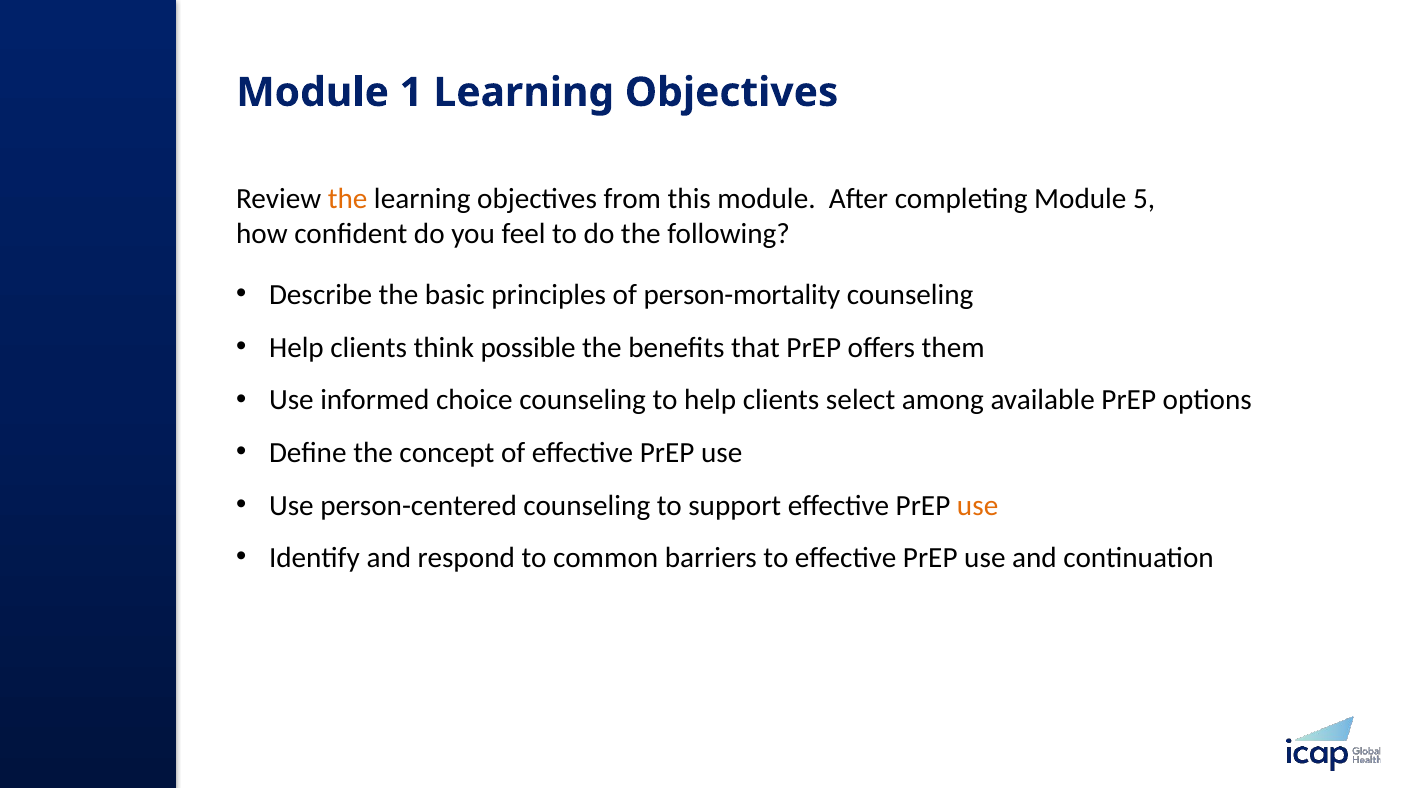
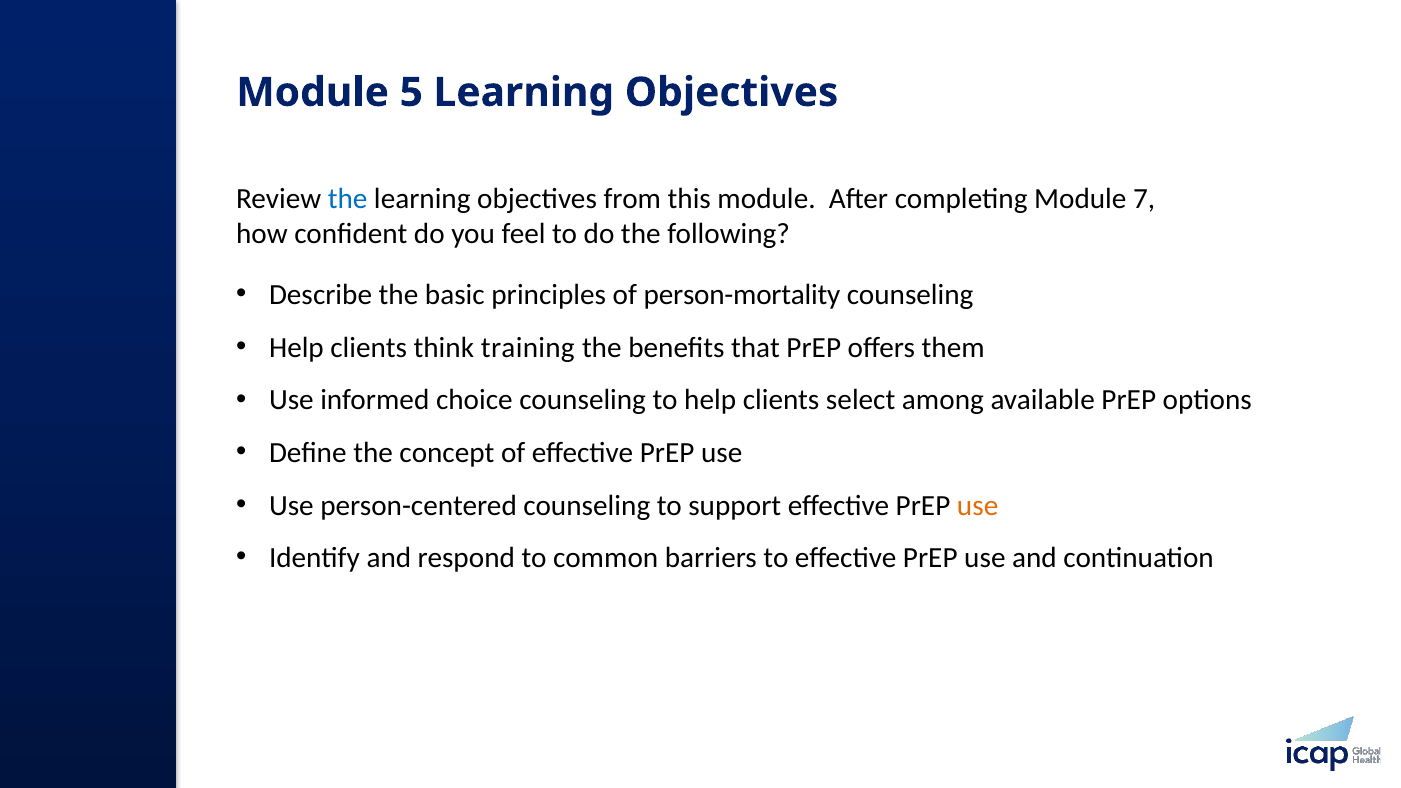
1: 1 -> 5 (411, 92)
the colour: orange -> blue (348, 199)
5: 5 -> 7 (1144, 199)
possible: possible -> training (528, 348)
